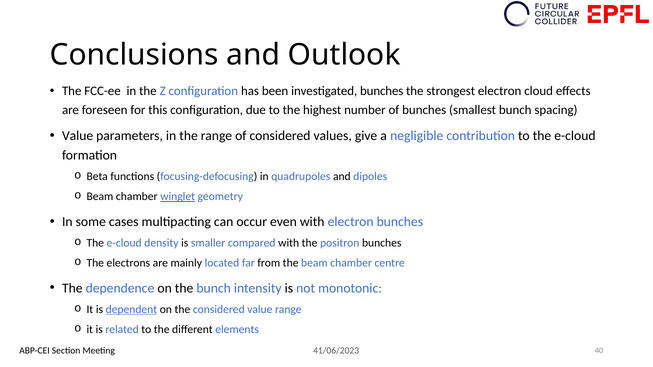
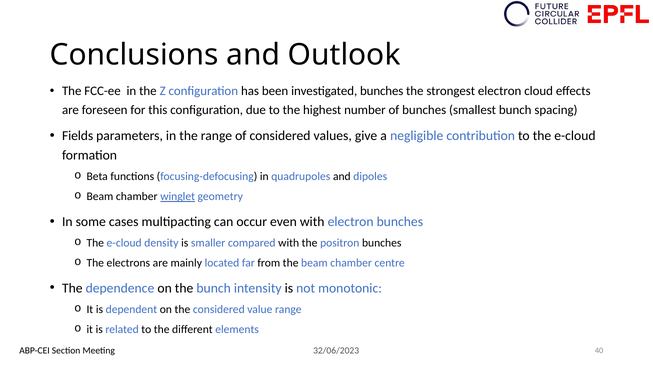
Value: Value -> Fields (78, 136)
dependent underline: present -> none (131, 310)
41/06/2023: 41/06/2023 -> 32/06/2023 (336, 351)
